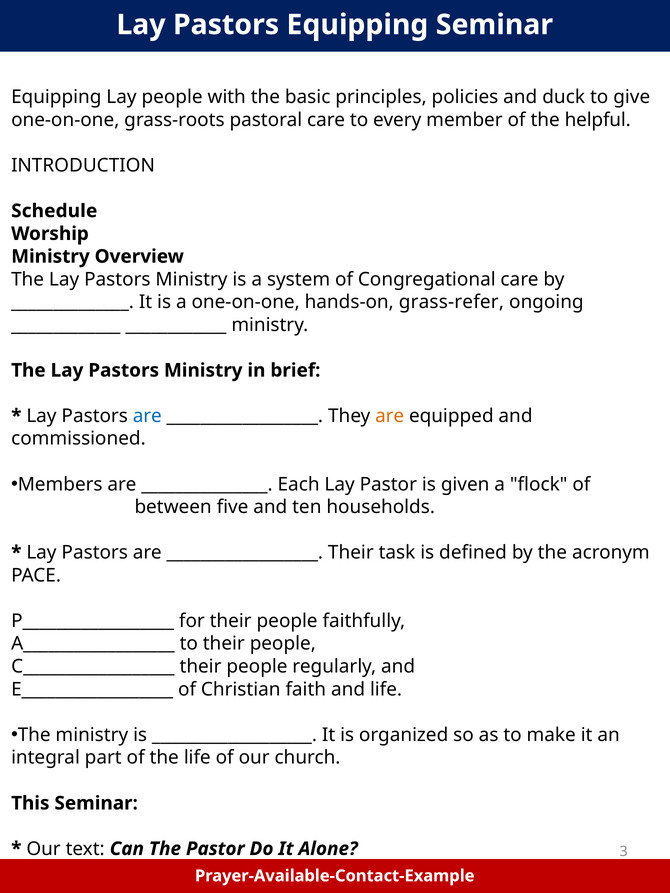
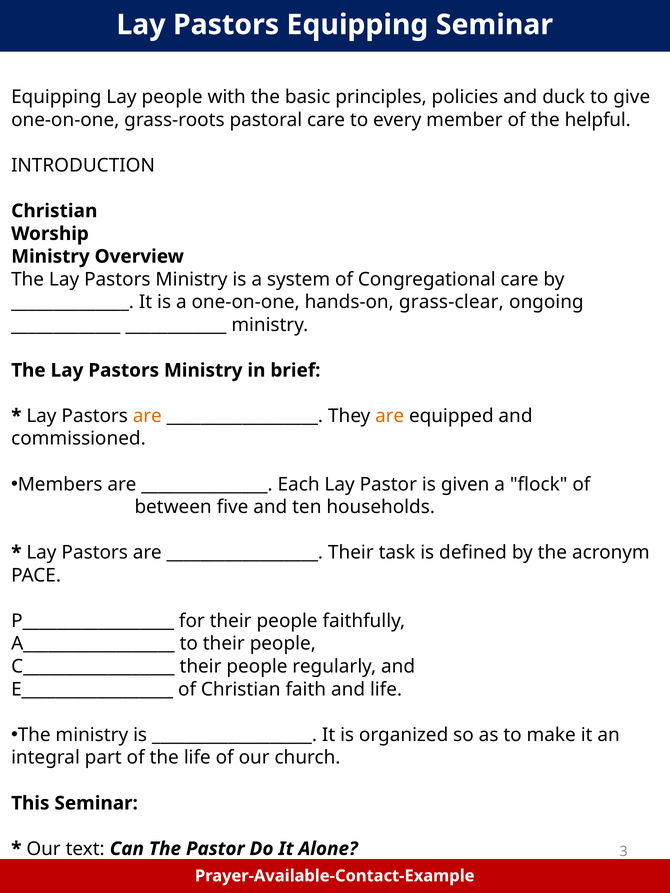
Schedule: Schedule -> Christian (54, 211)
grass-refer: grass-refer -> grass-clear (451, 302)
are colour: blue -> orange (147, 416)
